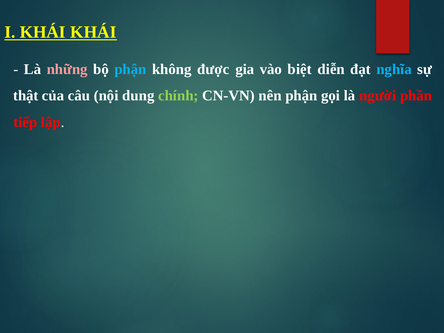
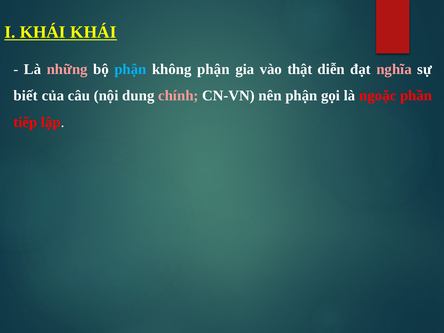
không được: được -> phận (213, 69)
biệt: biệt -> thật (300, 69)
nghĩa colour: light blue -> pink (394, 69)
thật: thật -> biết (26, 96)
chính colour: light green -> pink (178, 96)
người: người -> ngoặc (378, 96)
